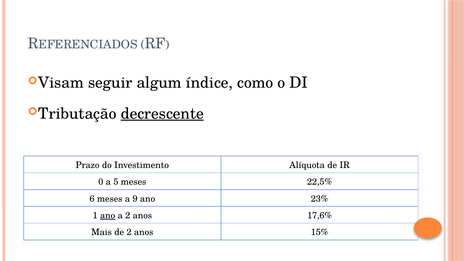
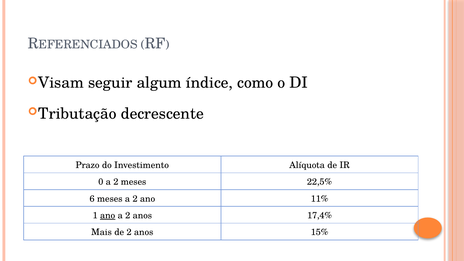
decrescente underline: present -> none (162, 114)
0 a 5: 5 -> 2 (116, 182)
meses a 9: 9 -> 2 (135, 199)
23%: 23% -> 11% (320, 199)
17,6%: 17,6% -> 17,4% (320, 215)
